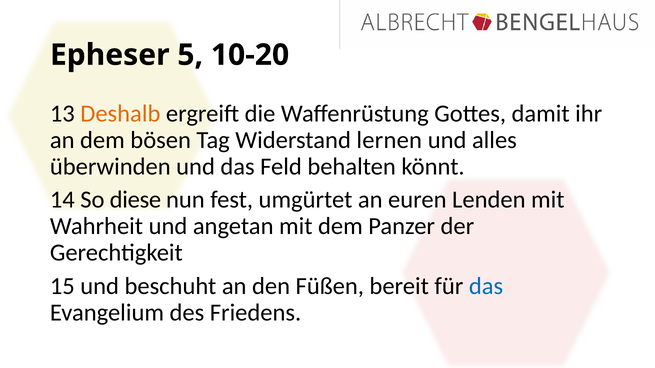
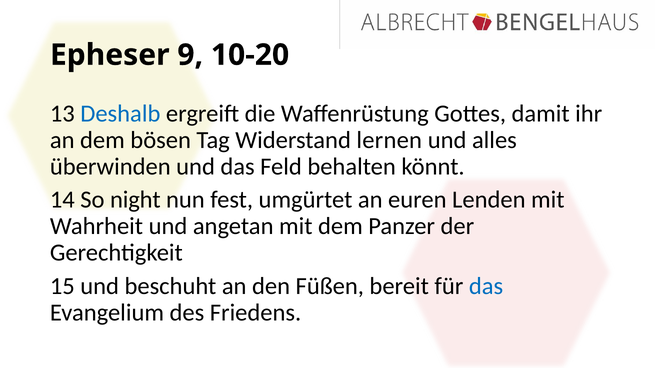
5: 5 -> 9 (190, 55)
Deshalb colour: orange -> blue (120, 114)
diese: diese -> night (135, 200)
